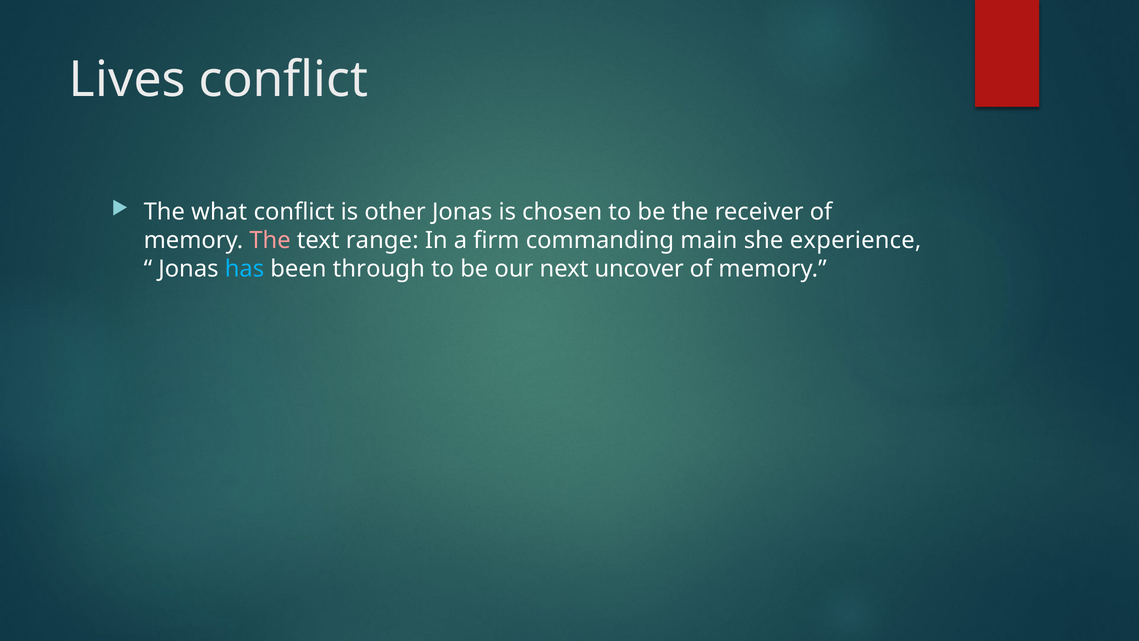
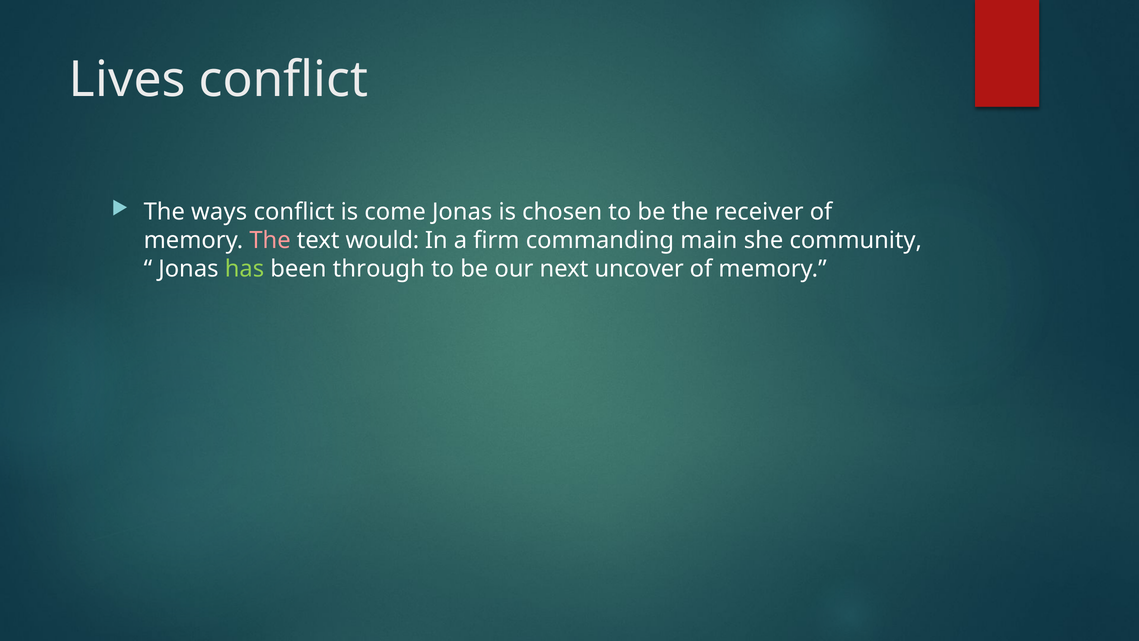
what: what -> ways (219, 212)
other: other -> come (395, 212)
range: range -> would (382, 240)
experience: experience -> community (856, 240)
has colour: light blue -> light green (244, 269)
